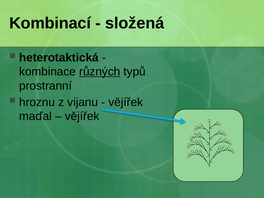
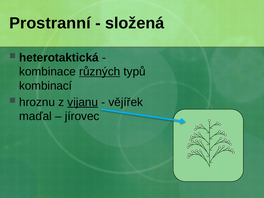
Kombinací: Kombinací -> Prostranní (50, 23)
prostranní: prostranní -> kombinací (46, 86)
vijanu underline: none -> present (83, 102)
vějířek: vějířek -> jírovec (82, 116)
